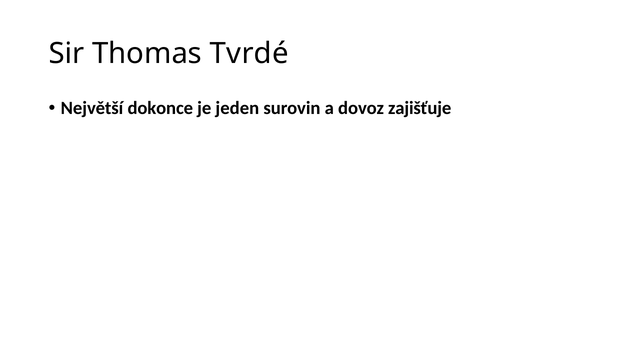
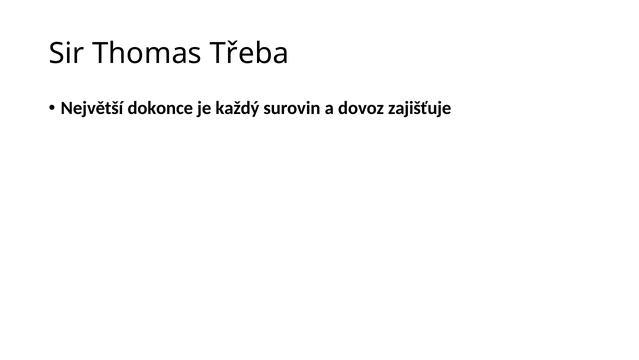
Tvrdé: Tvrdé -> Třeba (249, 54)
jeden: jeden -> každý (237, 108)
